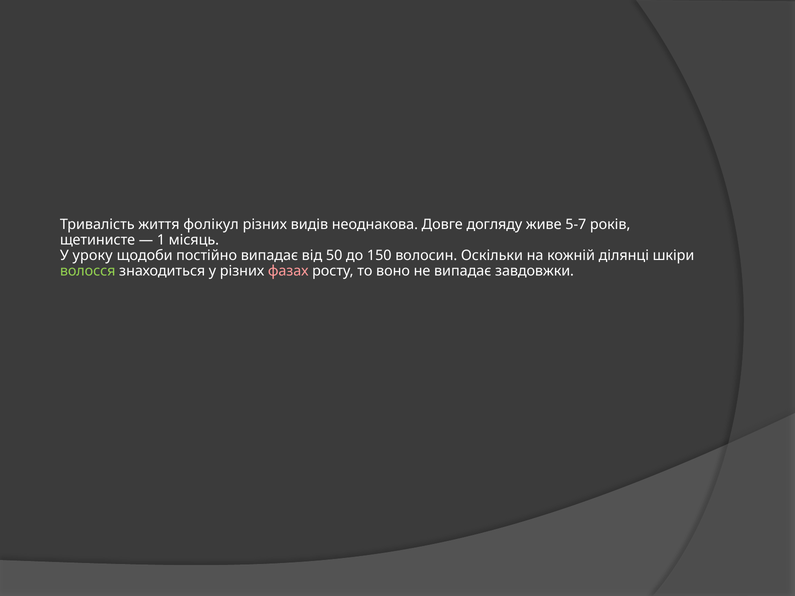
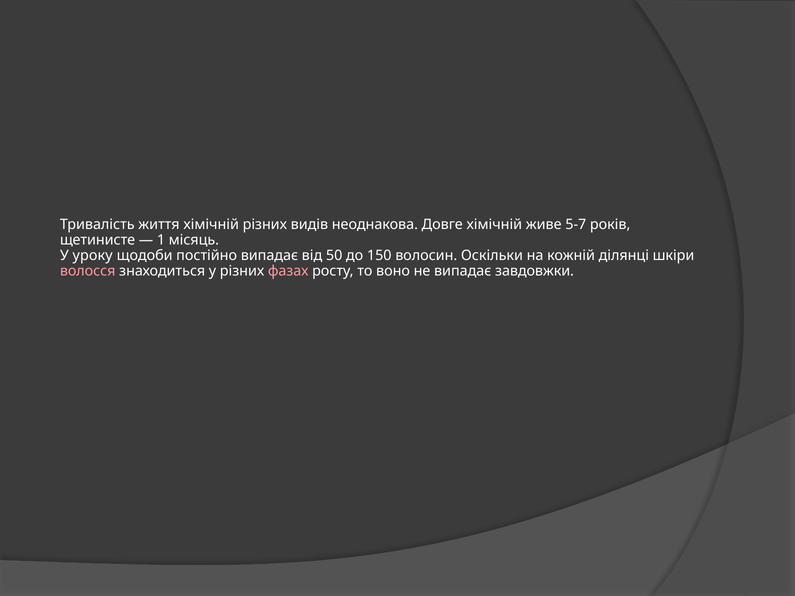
життя фолікул: фолікул -> хімічній (211, 225)
Довге догляду: догляду -> хімічній (494, 225)
волосся colour: light green -> pink (88, 271)
